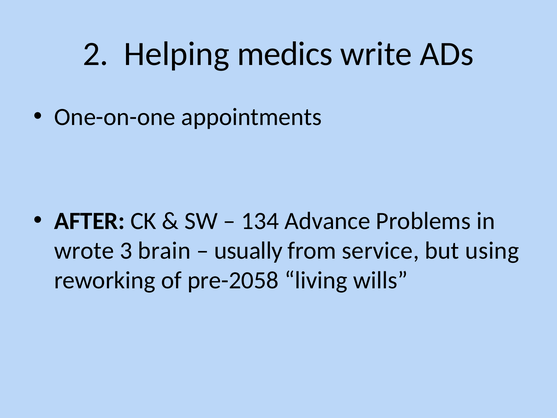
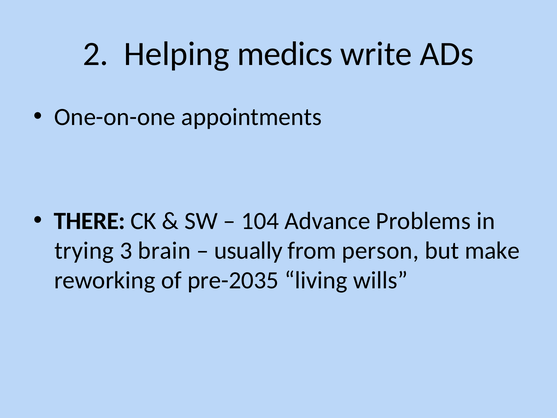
AFTER: AFTER -> THERE (90, 221)
134: 134 -> 104 (260, 221)
wrote: wrote -> trying (84, 251)
service: service -> person (380, 251)
using: using -> make (492, 251)
pre-2058: pre-2058 -> pre-2035 (233, 280)
